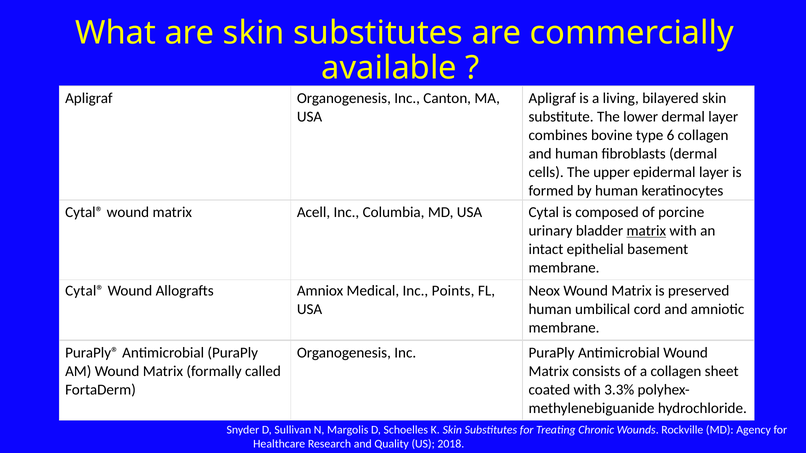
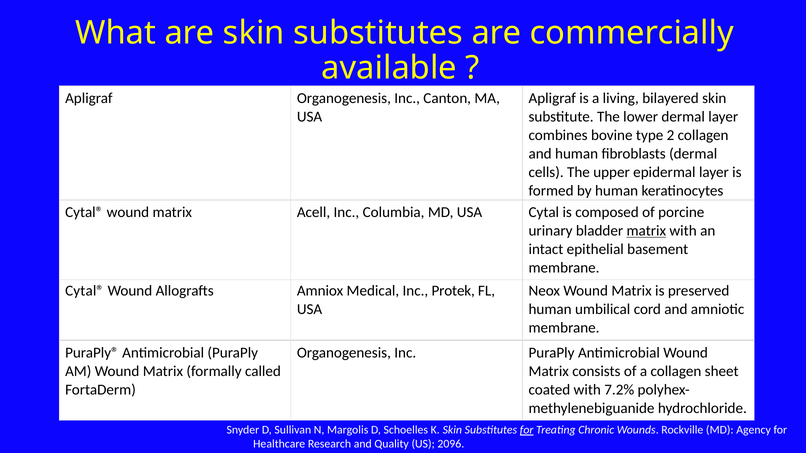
6: 6 -> 2 (671, 135)
Points: Points -> Protek (453, 291)
3.3%: 3.3% -> 7.2% (619, 390)
for underline: none -> present (527, 430)
2018: 2018 -> 2096 (451, 444)
